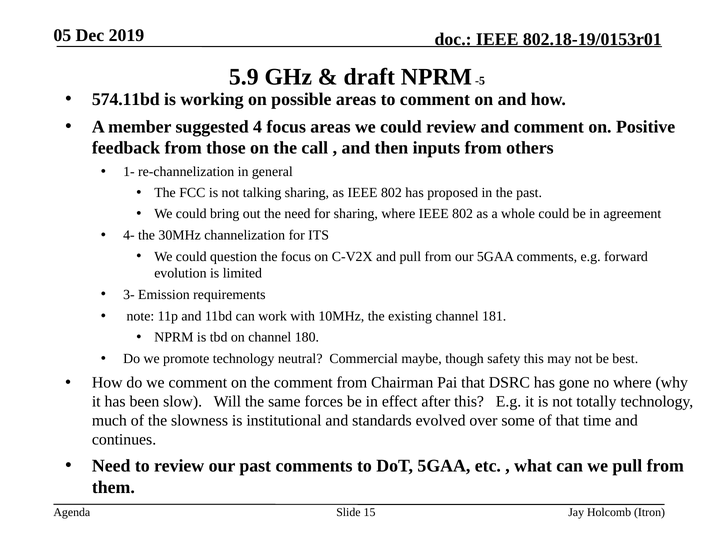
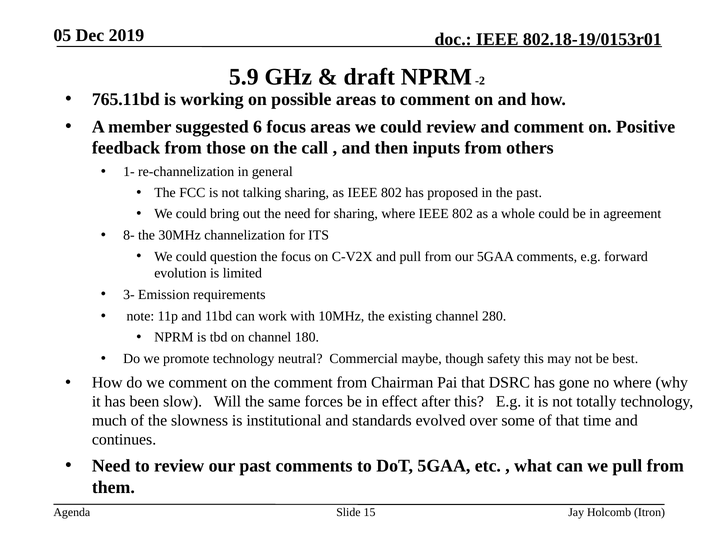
-5: -5 -> -2 (480, 81)
574.11bd: 574.11bd -> 765.11bd (126, 99)
4: 4 -> 6 (258, 127)
4-: 4- -> 8- (129, 235)
181: 181 -> 280 (494, 316)
